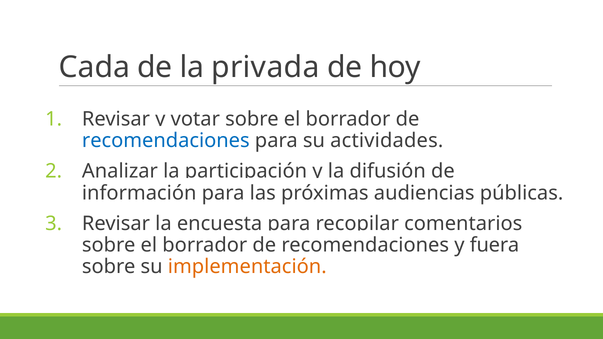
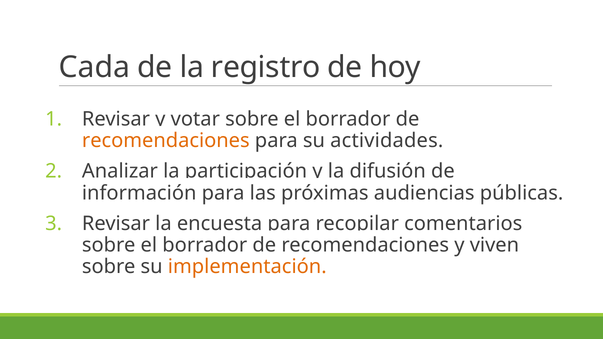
privada: privada -> registro (266, 68)
recomendaciones colour: blue -> orange (166, 141)
fuera: fuera -> viven (494, 245)
